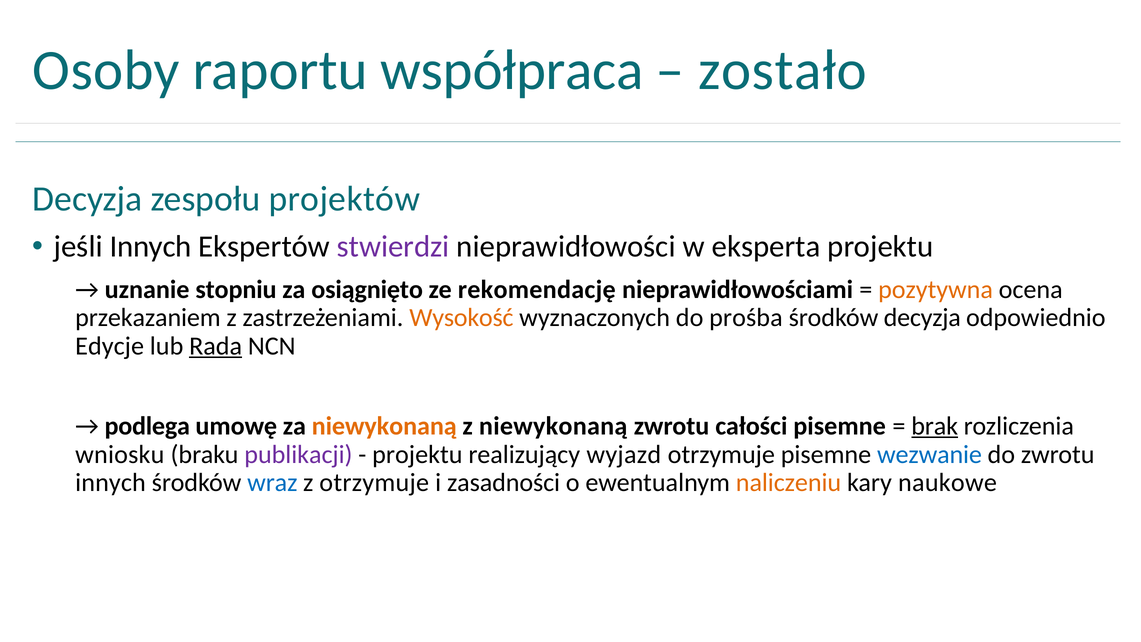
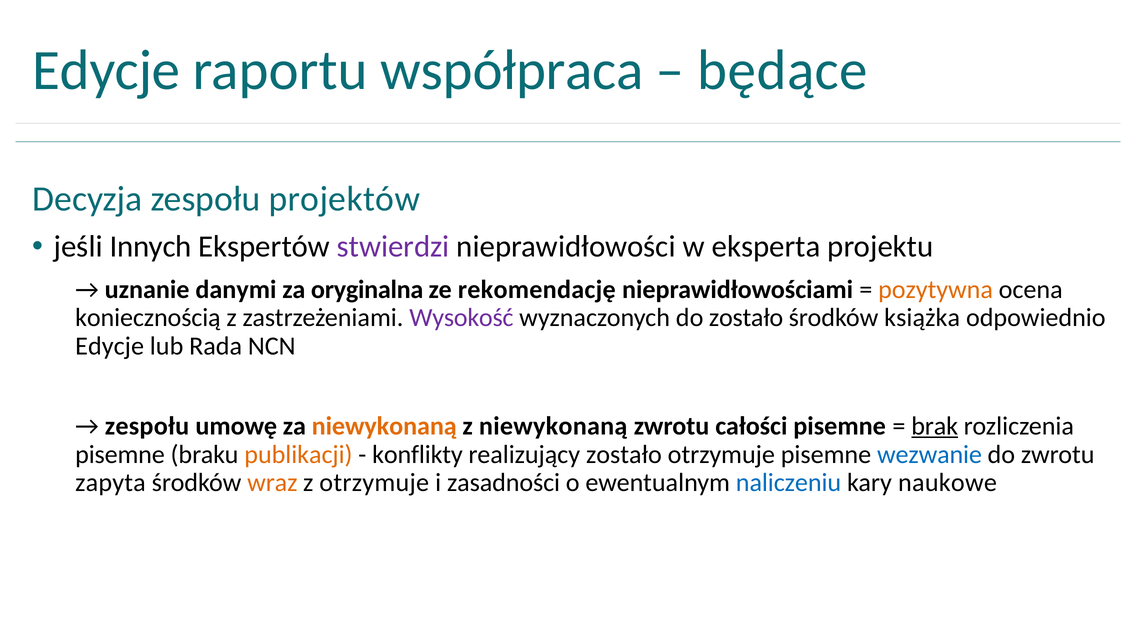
Osoby: Osoby -> Edycje (106, 70)
zostało: zostało -> będące (782, 70)
stopniu: stopniu -> danymi (236, 289)
osiągnięto: osiągnięto -> oryginalna (367, 289)
przekazaniem: przekazaniem -> koniecznością (148, 318)
Wysokość colour: orange -> purple (461, 318)
do prośba: prośba -> zostało (746, 318)
środków decyzja: decyzja -> książka (922, 318)
Rada underline: present -> none (216, 346)
podlega: podlega -> zespołu (147, 426)
wniosku: wniosku -> pisemne (120, 454)
publikacji colour: purple -> orange (298, 454)
projektu: projektu -> konflikty (417, 454)
realizujący wyjazd: wyjazd -> zostało (624, 454)
innych: innych -> zapyta (110, 483)
wraz colour: blue -> orange (272, 483)
naliczeniu colour: orange -> blue (789, 483)
